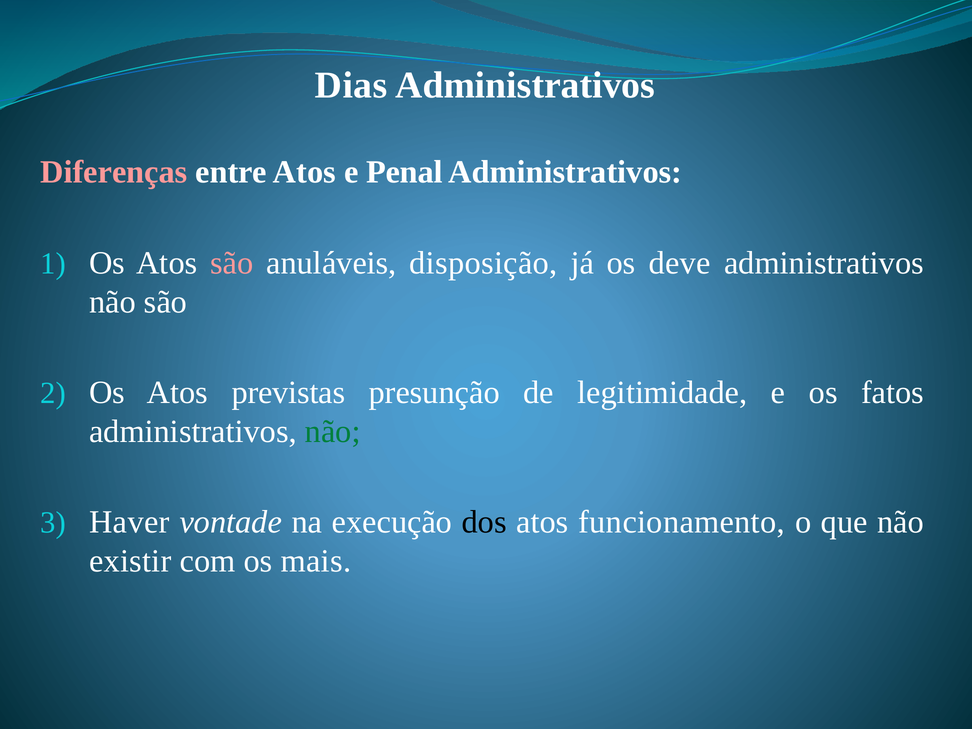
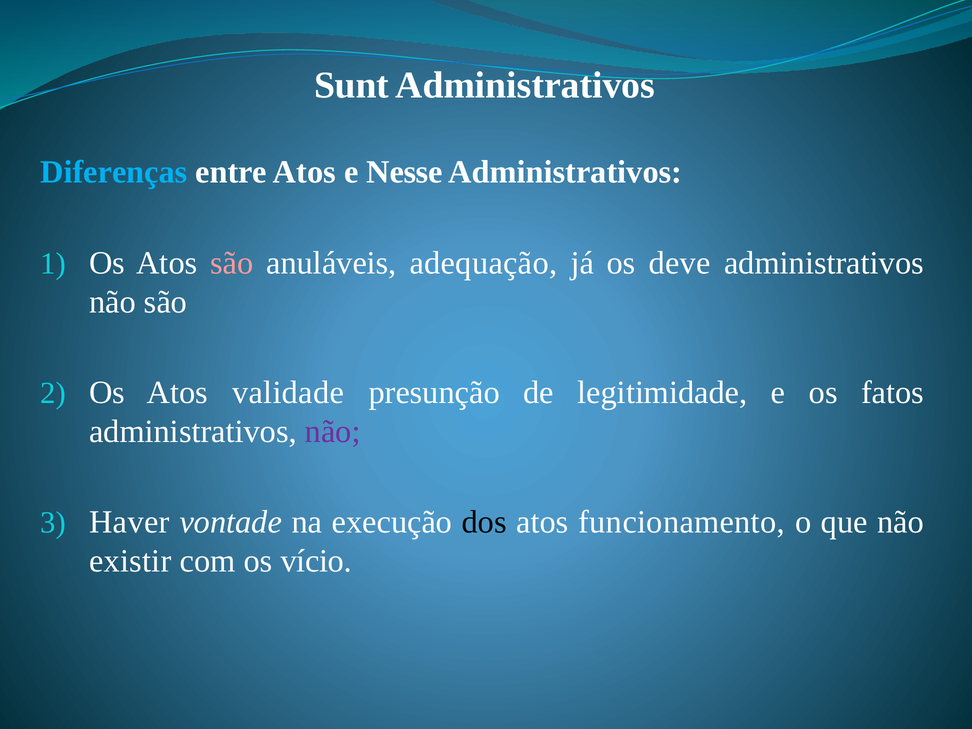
Dias: Dias -> Sunt (352, 85)
Diferenças colour: pink -> light blue (114, 172)
Penal: Penal -> Nesse (404, 172)
disposição: disposição -> adequação (483, 263)
previstas: previstas -> validade (288, 393)
não colour: green -> purple (333, 431)
mais: mais -> vício (316, 561)
